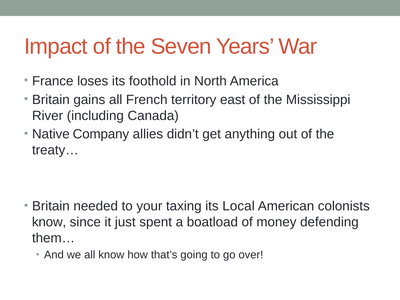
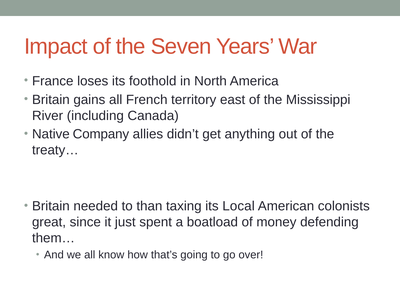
your: your -> than (149, 206)
know: know -> great (49, 222)
